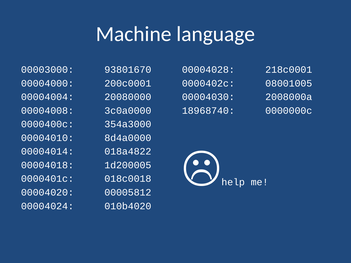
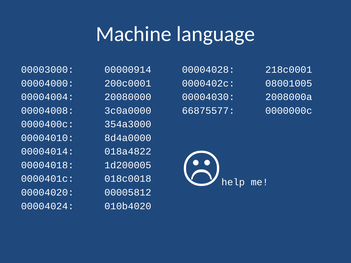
93801670: 93801670 -> 00000914 (128, 70)
18968740: 18968740 -> 66875577 (208, 111)
